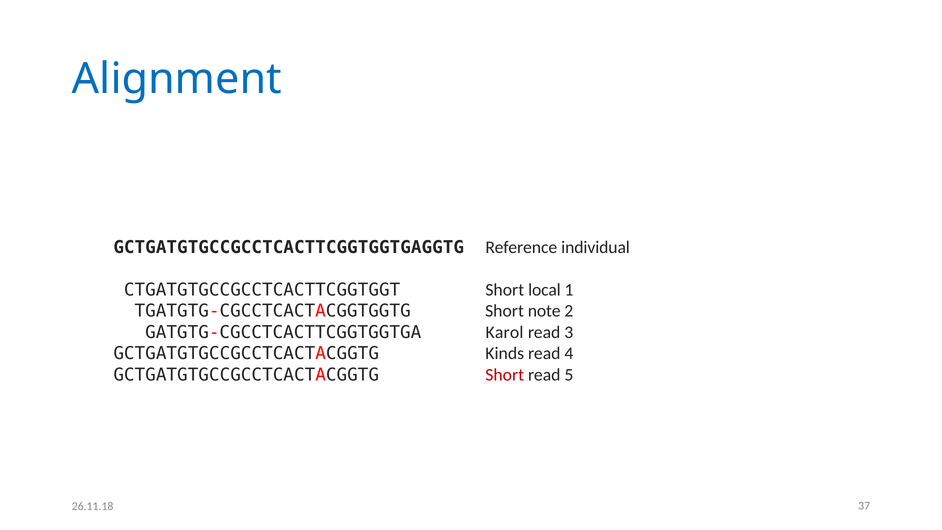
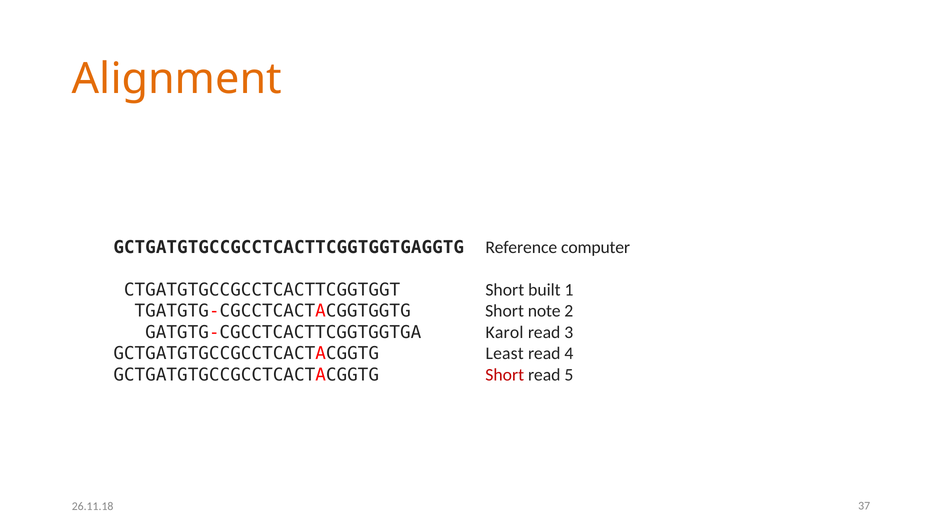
Alignment colour: blue -> orange (177, 79)
individual: individual -> computer (596, 247)
local: local -> built (544, 290)
Kinds: Kinds -> Least (505, 353)
